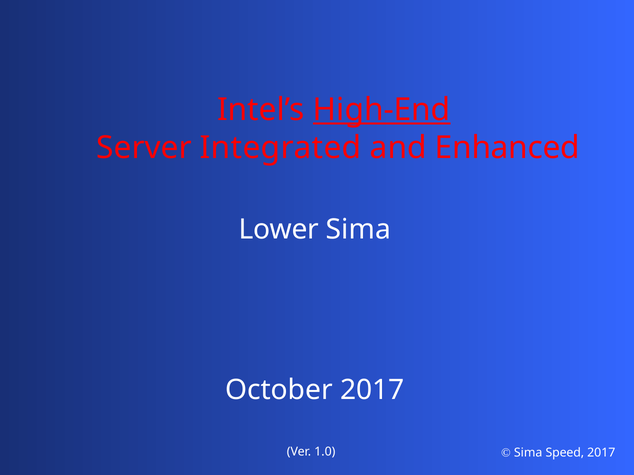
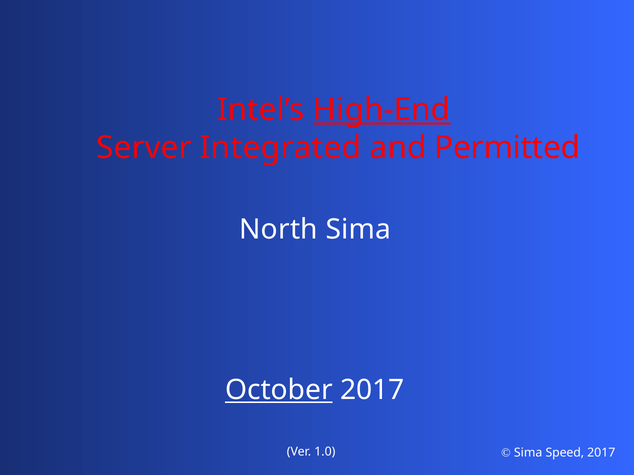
Enhanced: Enhanced -> Permitted (507, 148)
Lower: Lower -> North (278, 230)
October underline: none -> present (279, 390)
